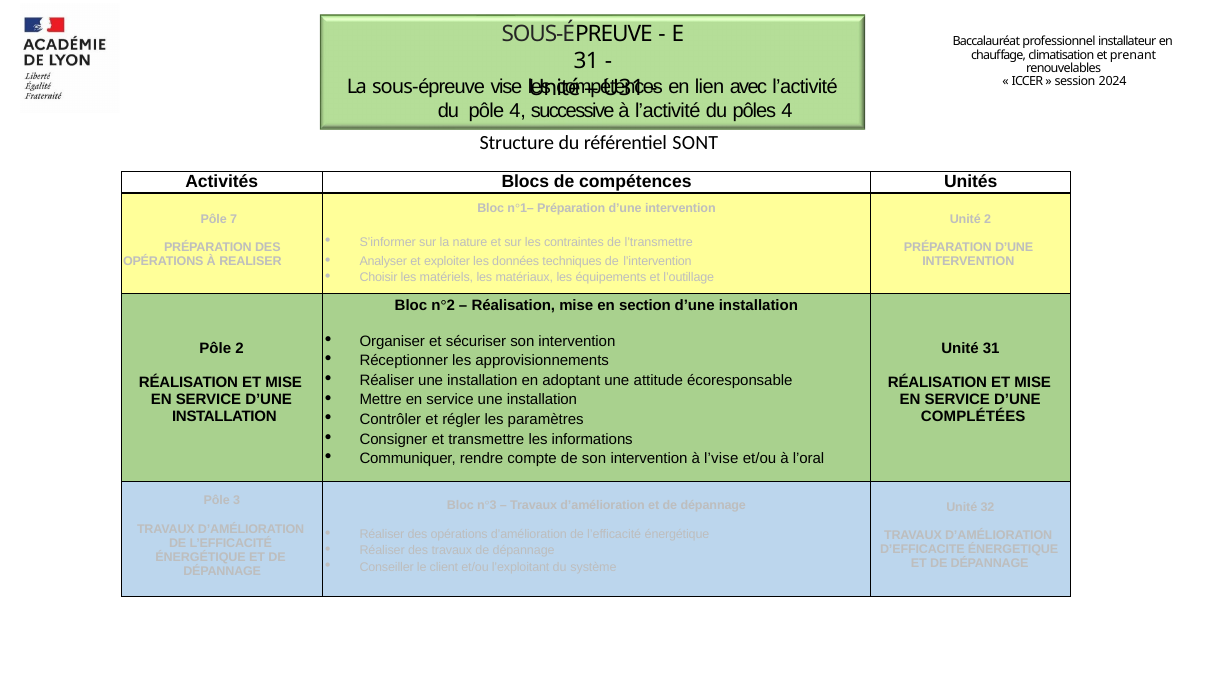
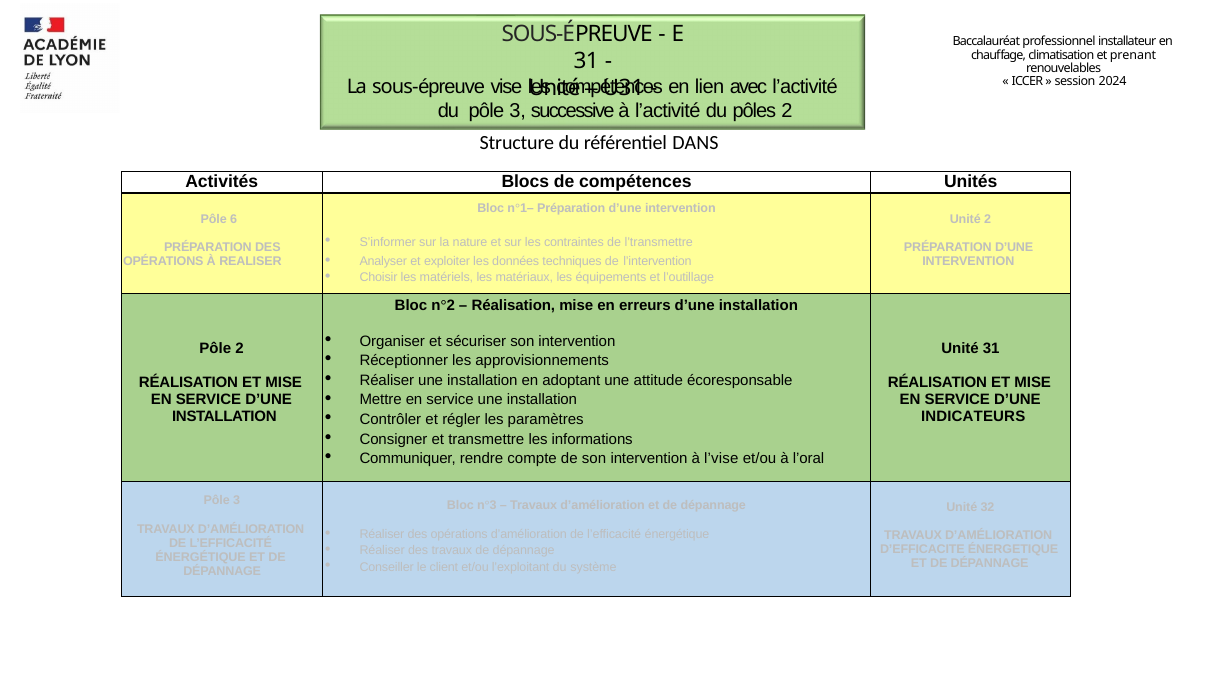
du pôle 4: 4 -> 3 (518, 111)
pôles 4: 4 -> 2 (787, 111)
SONT: SONT -> DANS (695, 143)
7: 7 -> 6 (234, 219)
section: section -> erreurs (645, 306)
COMPLÉTÉES: COMPLÉTÉES -> INDICATEURS (973, 416)
